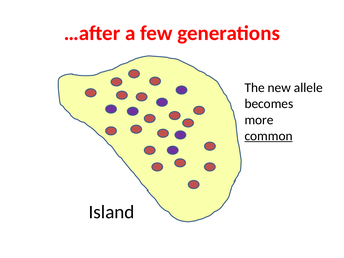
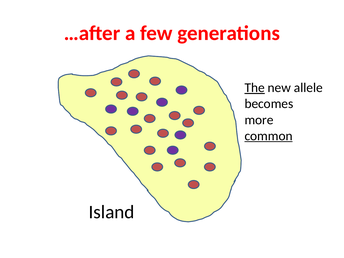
The underline: none -> present (255, 88)
